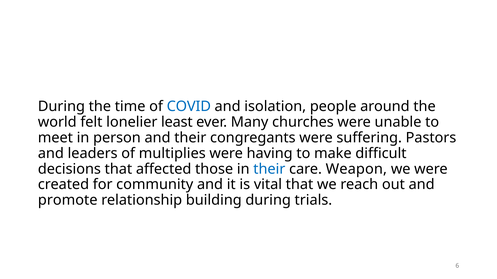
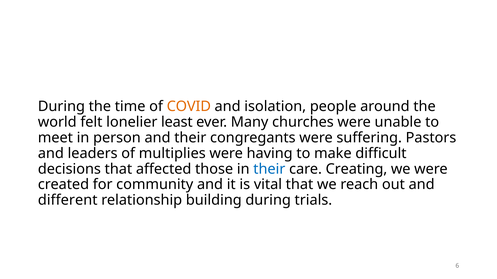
COVID colour: blue -> orange (189, 107)
Weapon: Weapon -> Creating (356, 169)
promote: promote -> different (68, 201)
